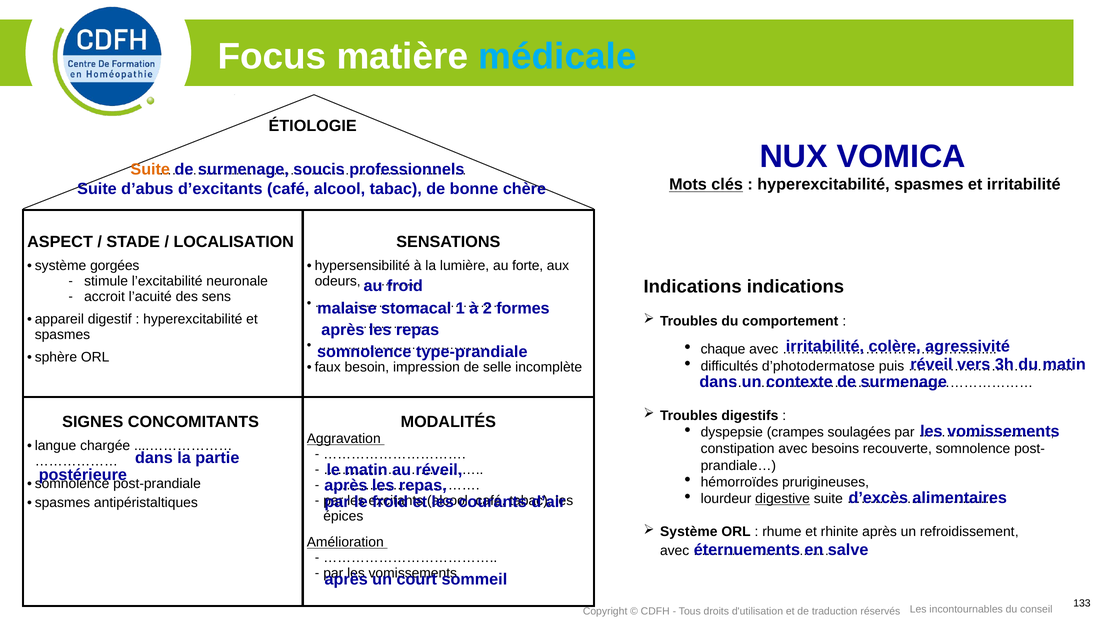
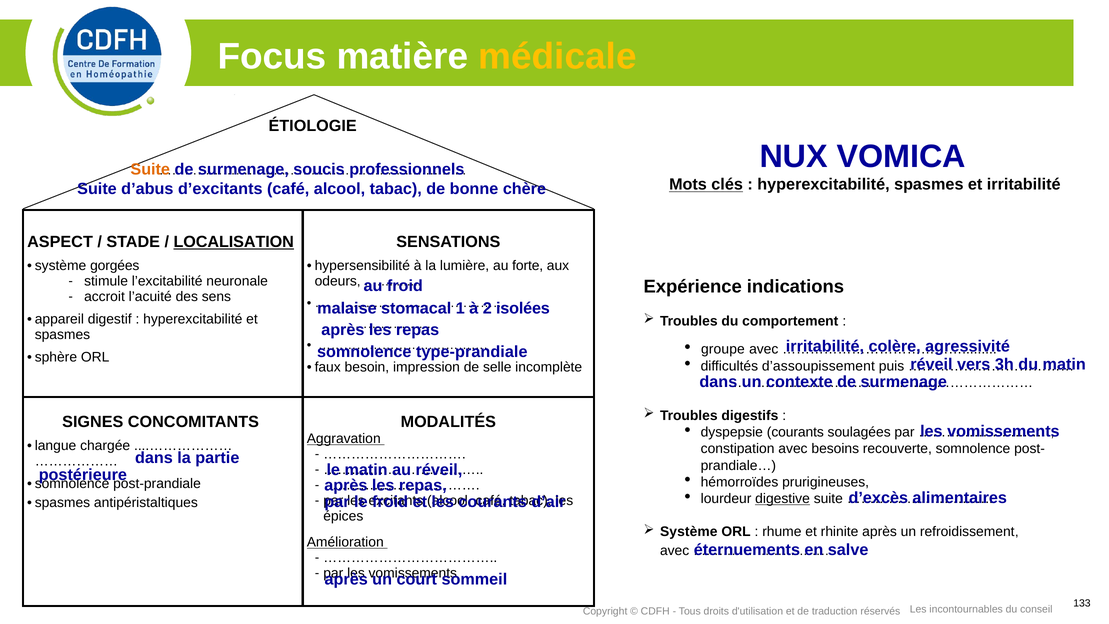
médicale colour: light blue -> yellow (558, 57)
LOCALISATION underline: none -> present (234, 242)
Indications: Indications -> Expérience (693, 287)
formes: formes -> isolées (523, 308)
chaque: chaque -> groupe (723, 349)
d’photodermatose: d’photodermatose -> d’assoupissement (818, 366)
dyspepsie crampes: crampes -> courants (795, 432)
